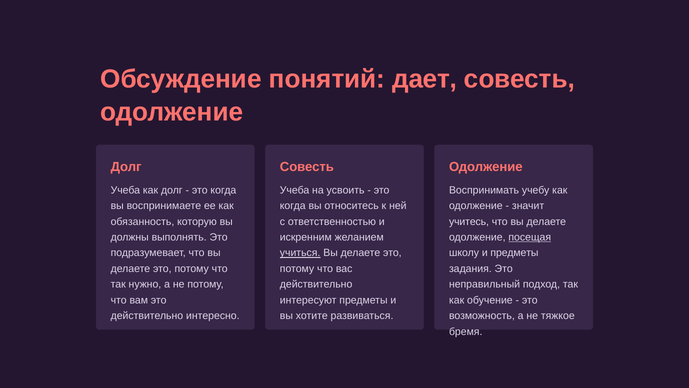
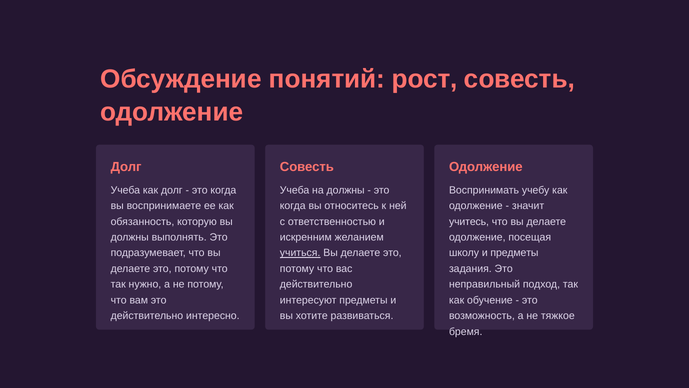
дает: дает -> рост (425, 79)
на усвоить: усвоить -> должны (346, 190)
посещая underline: present -> none (530, 237)
